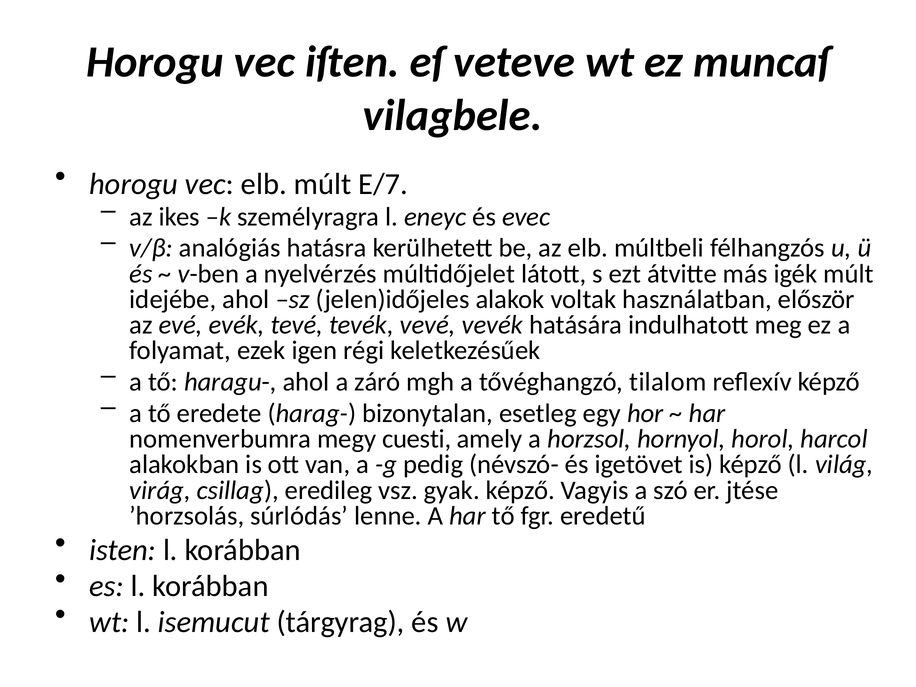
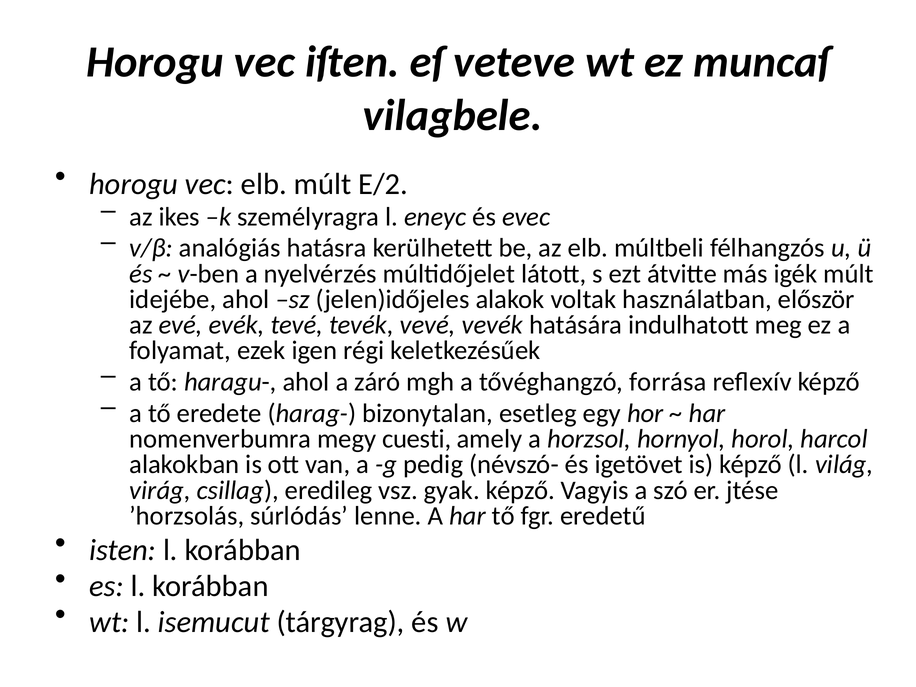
E/7: E/7 -> E/2 (383, 184)
tilalom: tilalom -> forrása (668, 382)
